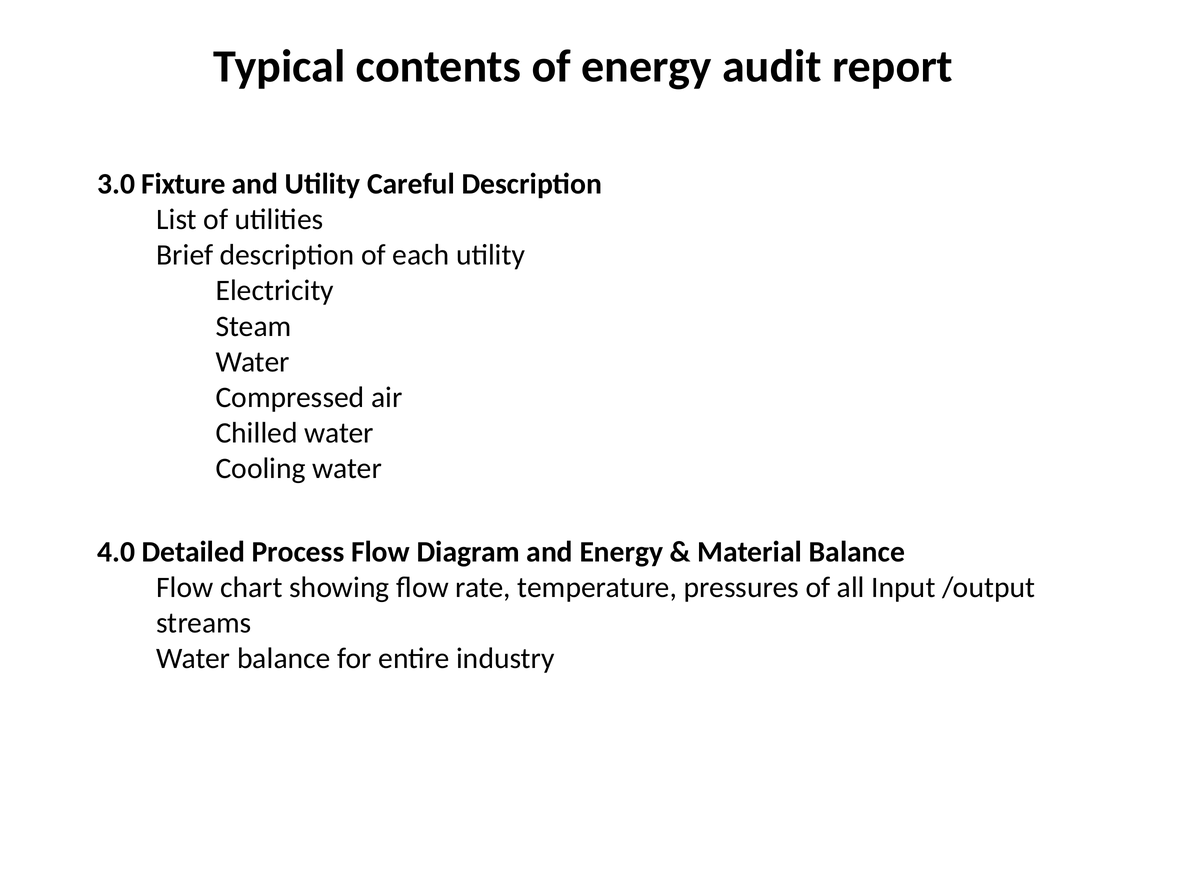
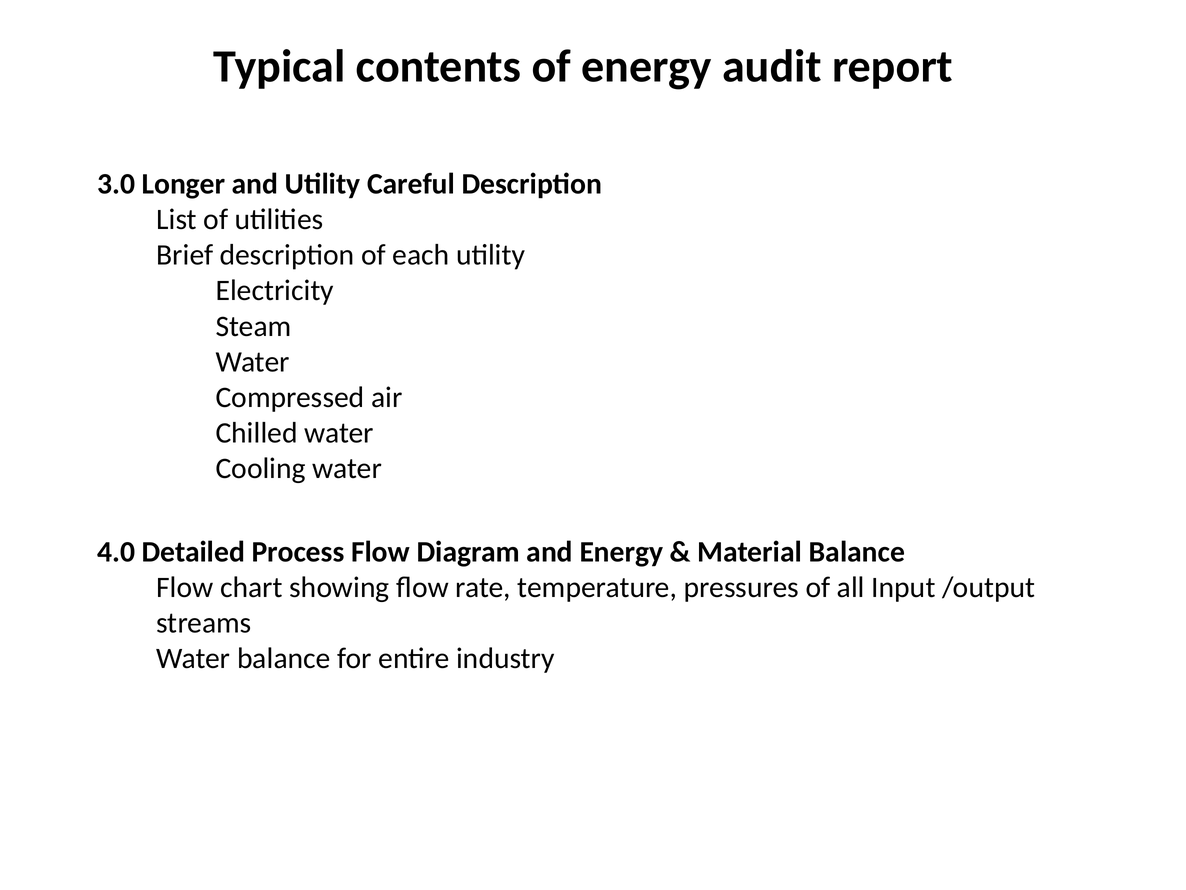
Fixture: Fixture -> Longer (183, 184)
